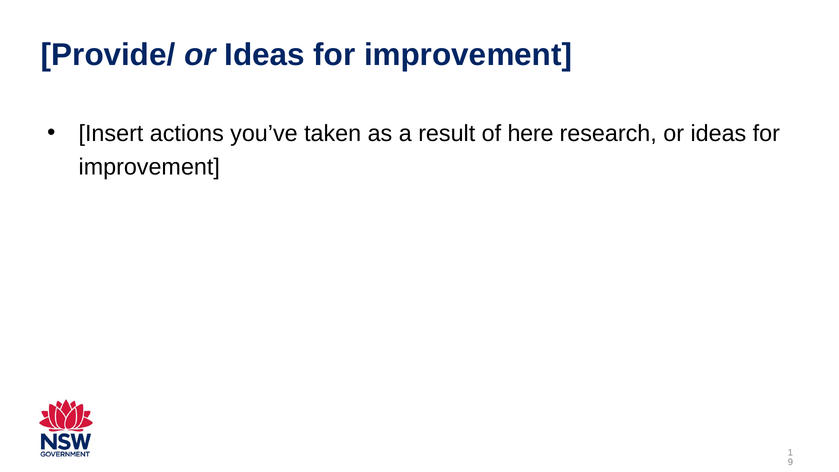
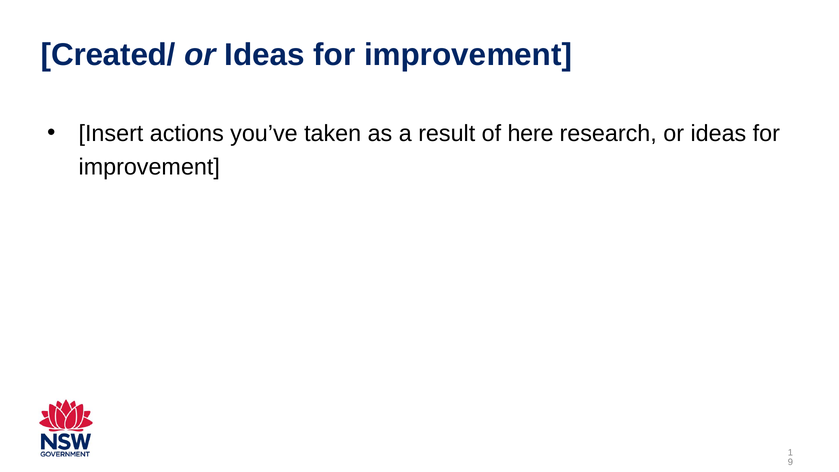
Provide/: Provide/ -> Created/ (108, 55)
